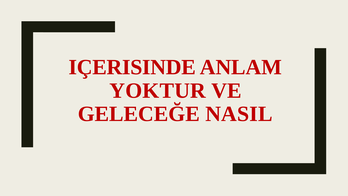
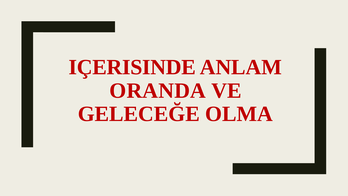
YOKTUR: YOKTUR -> ORANDA (158, 90)
NASIL: NASIL -> OLMA (239, 114)
